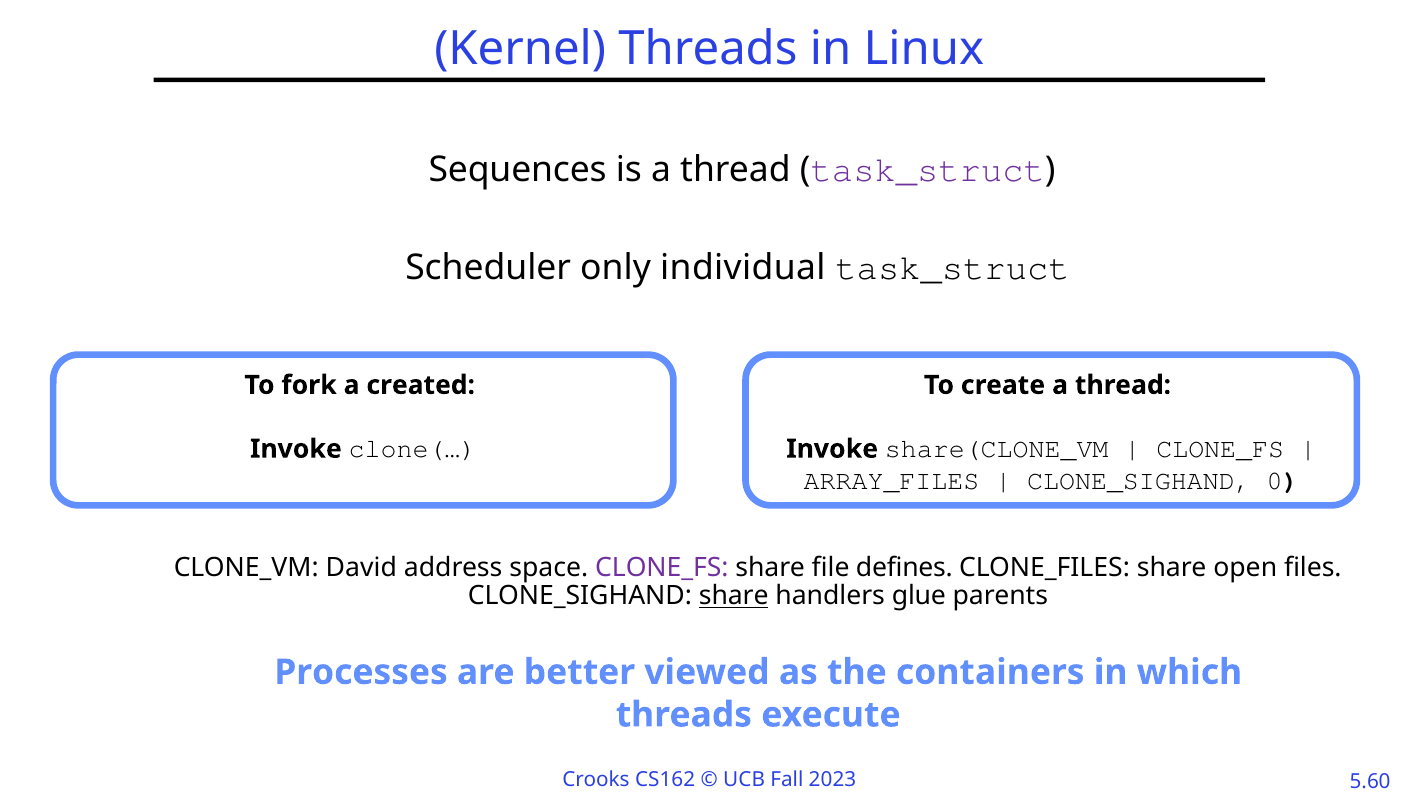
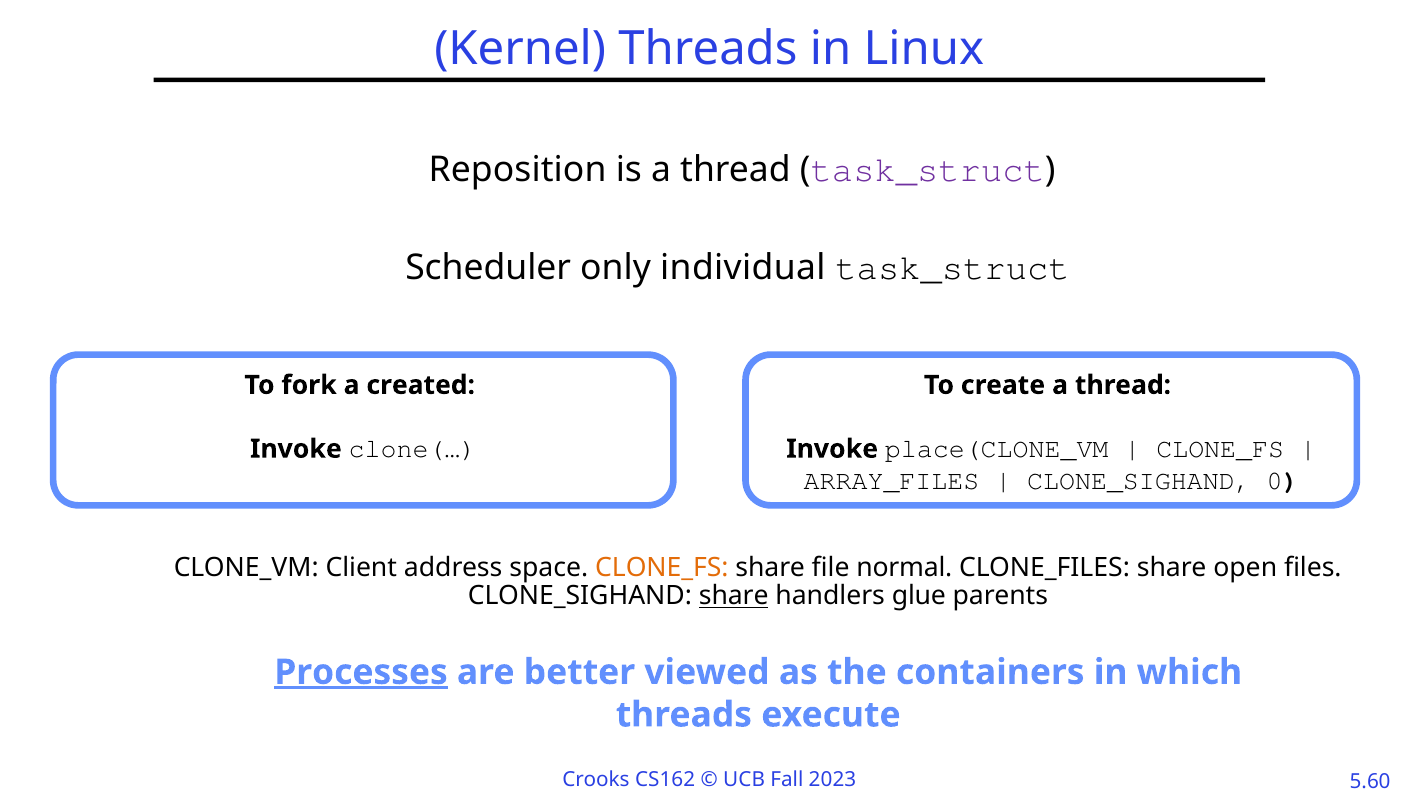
Sequences: Sequences -> Reposition (518, 170)
share(CLONE_VM: share(CLONE_VM -> place(CLONE_VM (997, 449)
David: David -> Client (361, 568)
CLONE_FS colour: purple -> orange (662, 568)
defines: defines -> normal (904, 568)
Processes underline: none -> present (361, 672)
